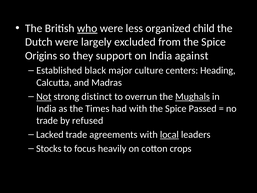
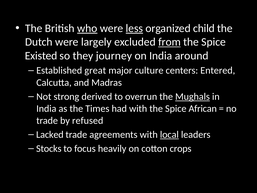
less underline: none -> present (134, 28)
from underline: none -> present (169, 42)
Origins: Origins -> Existed (41, 56)
support: support -> journey (114, 56)
against: against -> around (192, 56)
black: black -> great (95, 70)
Heading: Heading -> Entered (218, 70)
Not underline: present -> none (44, 96)
distinct: distinct -> derived (97, 96)
Passed: Passed -> African (203, 108)
